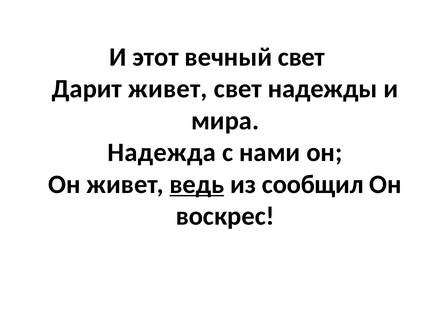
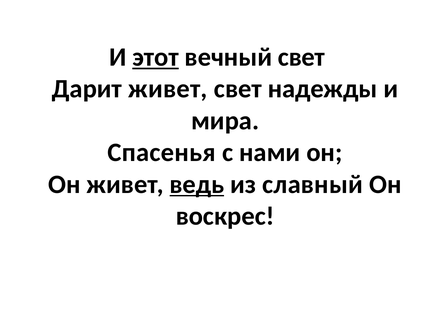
этот underline: none -> present (156, 57)
Надежда: Надежда -> Спасенья (162, 153)
сообщил: сообщил -> славный (313, 185)
